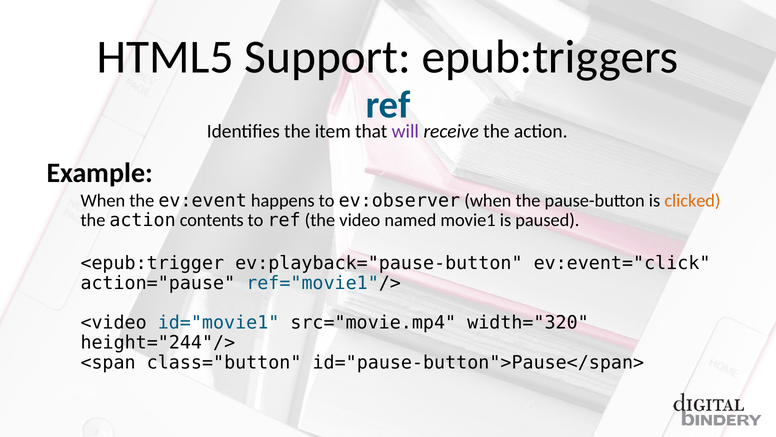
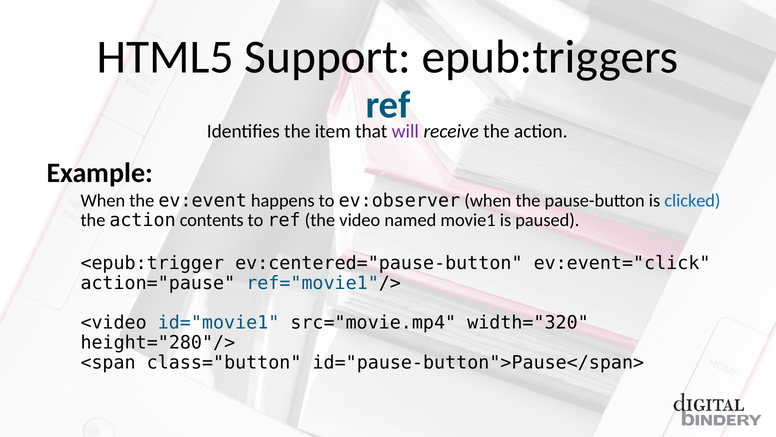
clicked colour: orange -> blue (692, 200)
ev:playback="pause-button: ev:playback="pause-button -> ev:centered="pause-button (379, 263)
height="244"/>: height="244"/> -> height="280"/> (158, 342)
